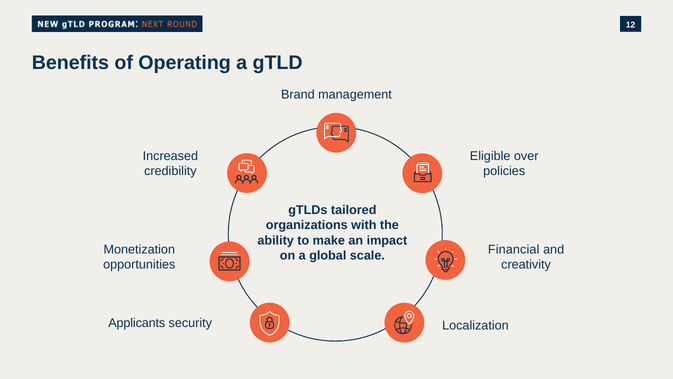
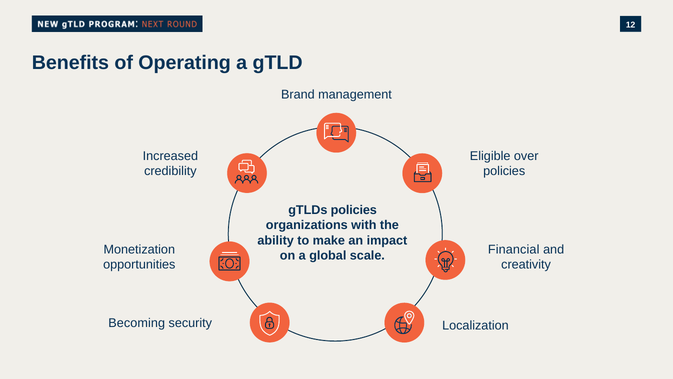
gTLDs tailored: tailored -> policies (354, 210)
Applicants: Applicants -> Becoming (137, 322)
